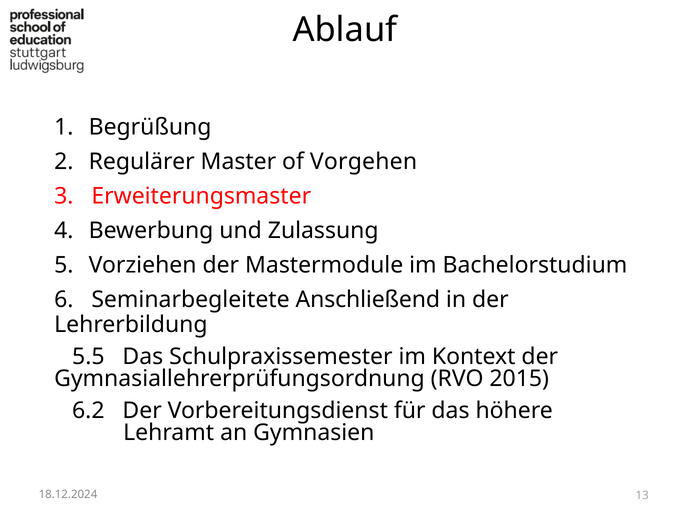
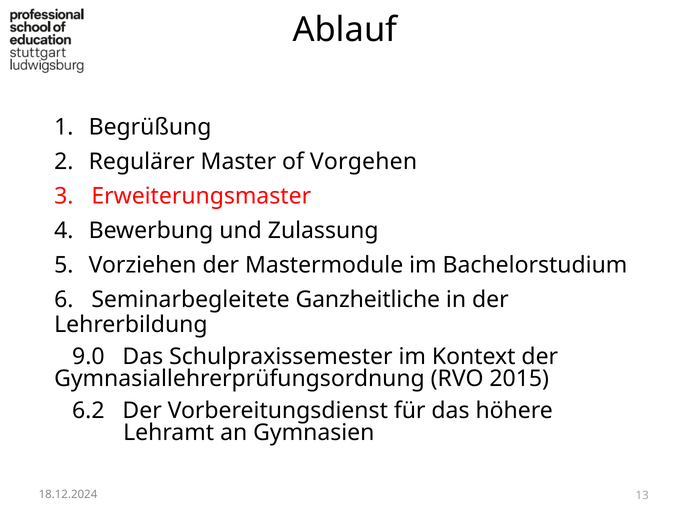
Anschließend: Anschließend -> Ganzheitliche (368, 299)
5.5: 5.5 -> 9.0 (88, 356)
